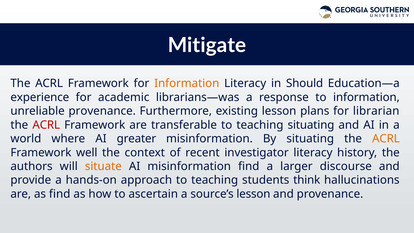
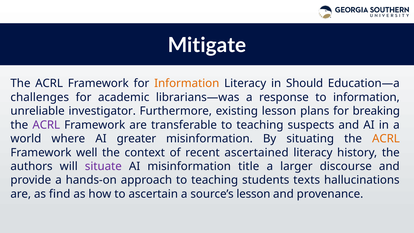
experience: experience -> challenges (40, 97)
unreliable provenance: provenance -> investigator (102, 111)
librarian: librarian -> breaking (376, 111)
ACRL colour: red -> purple (46, 125)
teaching situating: situating -> suspects (311, 125)
investigator: investigator -> ascertained (257, 152)
situate colour: orange -> purple (103, 166)
misinformation find: find -> title (249, 166)
think: think -> texts (307, 180)
